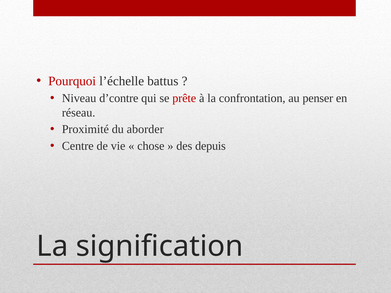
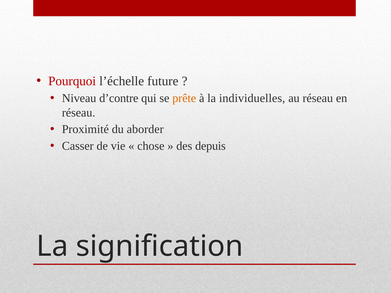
battus: battus -> future (163, 81)
prête colour: red -> orange (184, 98)
confrontation: confrontation -> individuelles (252, 98)
au penser: penser -> réseau (318, 98)
Centre: Centre -> Casser (78, 146)
